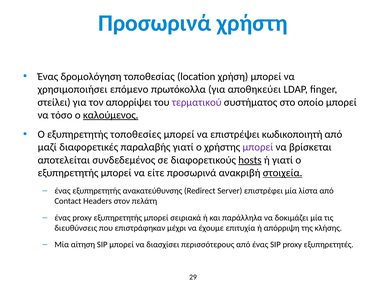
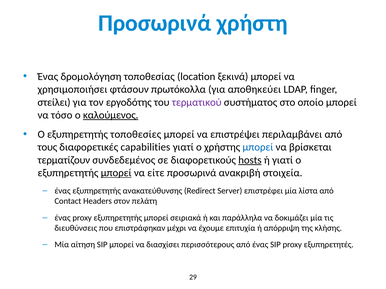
χρήση: χρήση -> ξεκινά (233, 77)
επόμενο: επόμενο -> φτάσουν (129, 90)
απορρίψει: απορρίψει -> εργοδότης (129, 102)
κωδικοποιητή: κωδικοποιητή -> περιλαμβάνει (292, 135)
μαζί: μαζί -> τους (47, 147)
παραλαβής: παραλαβής -> capabilities (145, 147)
μπορεί colour: purple -> blue (258, 147)
αποτελείται: αποτελείται -> τερματίζουν (64, 160)
μπορεί underline: none -> present (116, 173)
στοιχεία underline: present -> none (283, 173)
